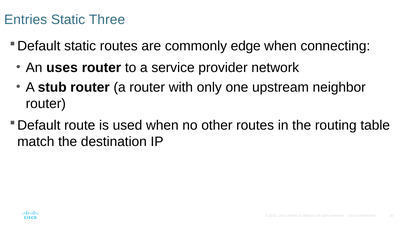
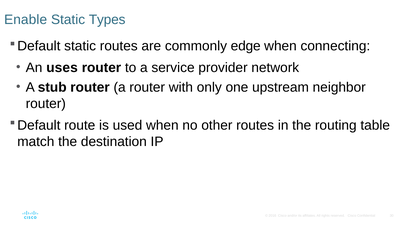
Entries: Entries -> Enable (26, 20)
Three: Three -> Types (107, 20)
